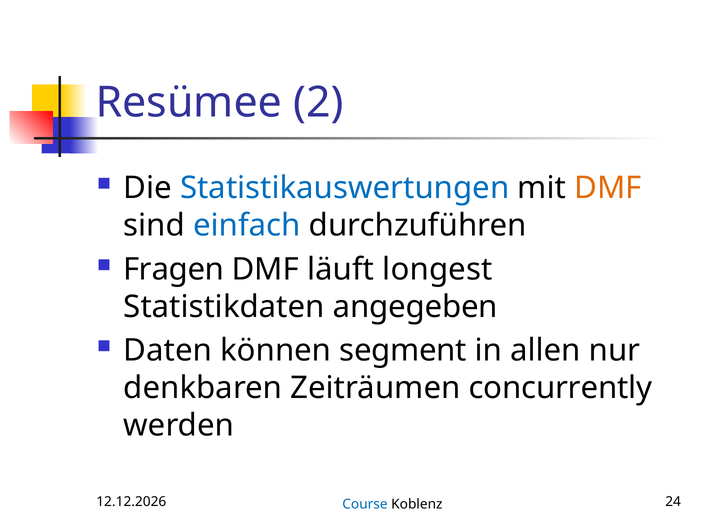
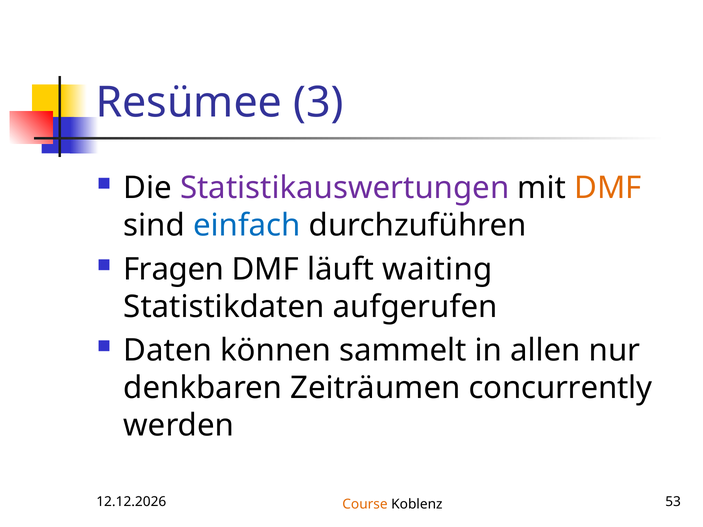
2: 2 -> 3 (319, 103)
Statistikauswertungen colour: blue -> purple (345, 188)
longest: longest -> waiting (437, 269)
angegeben: angegeben -> aufgerufen (415, 307)
segment: segment -> sammelt (403, 351)
Course colour: blue -> orange (365, 504)
24: 24 -> 53 (673, 502)
